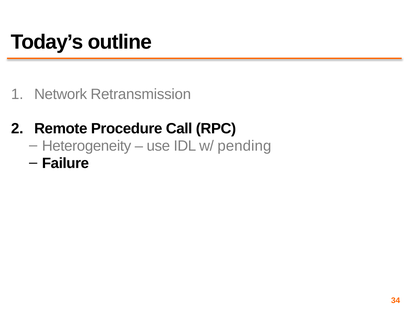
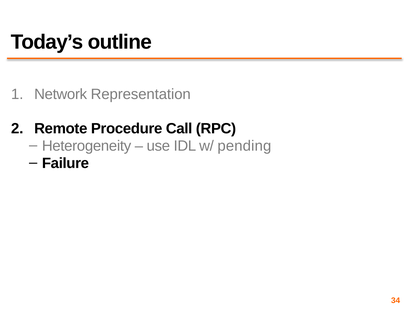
Retransmission: Retransmission -> Representation (141, 94)
